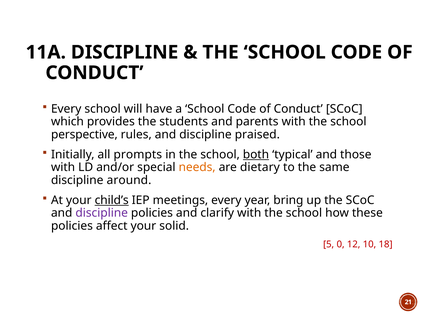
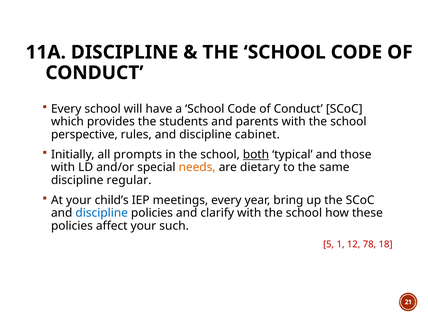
praised: praised -> cabinet (257, 134)
around: around -> regular (129, 180)
child’s underline: present -> none (112, 200)
discipline colour: purple -> blue (102, 213)
solid: solid -> such (174, 226)
0: 0 -> 1 (341, 244)
10: 10 -> 78 (369, 244)
